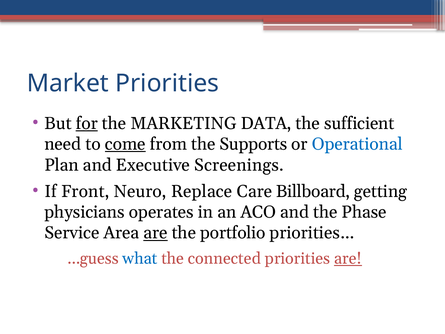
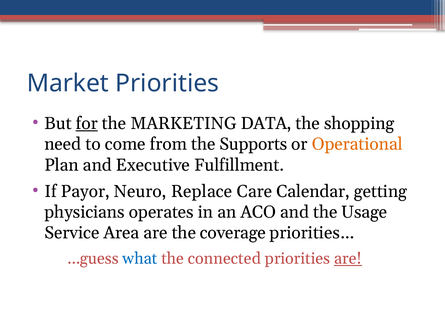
sufficient: sufficient -> shopping (359, 123)
come underline: present -> none (125, 144)
Operational colour: blue -> orange (357, 144)
Screenings: Screenings -> Fulfillment (239, 165)
Front: Front -> Payor (85, 191)
Billboard: Billboard -> Calendar (313, 191)
Phase: Phase -> Usage (364, 212)
are underline: present -> none (155, 233)
portfolio: portfolio -> coverage (233, 233)
